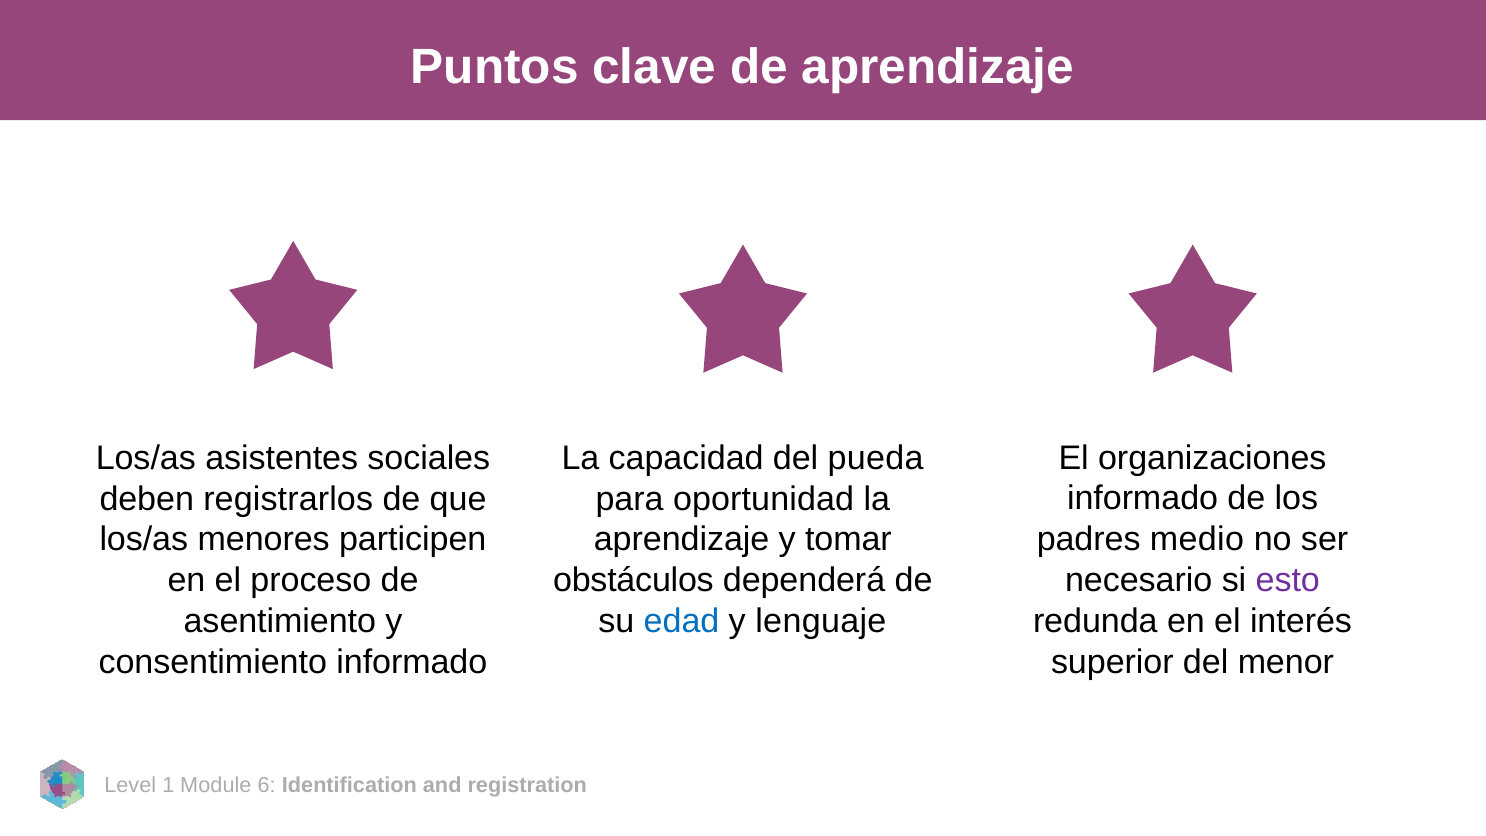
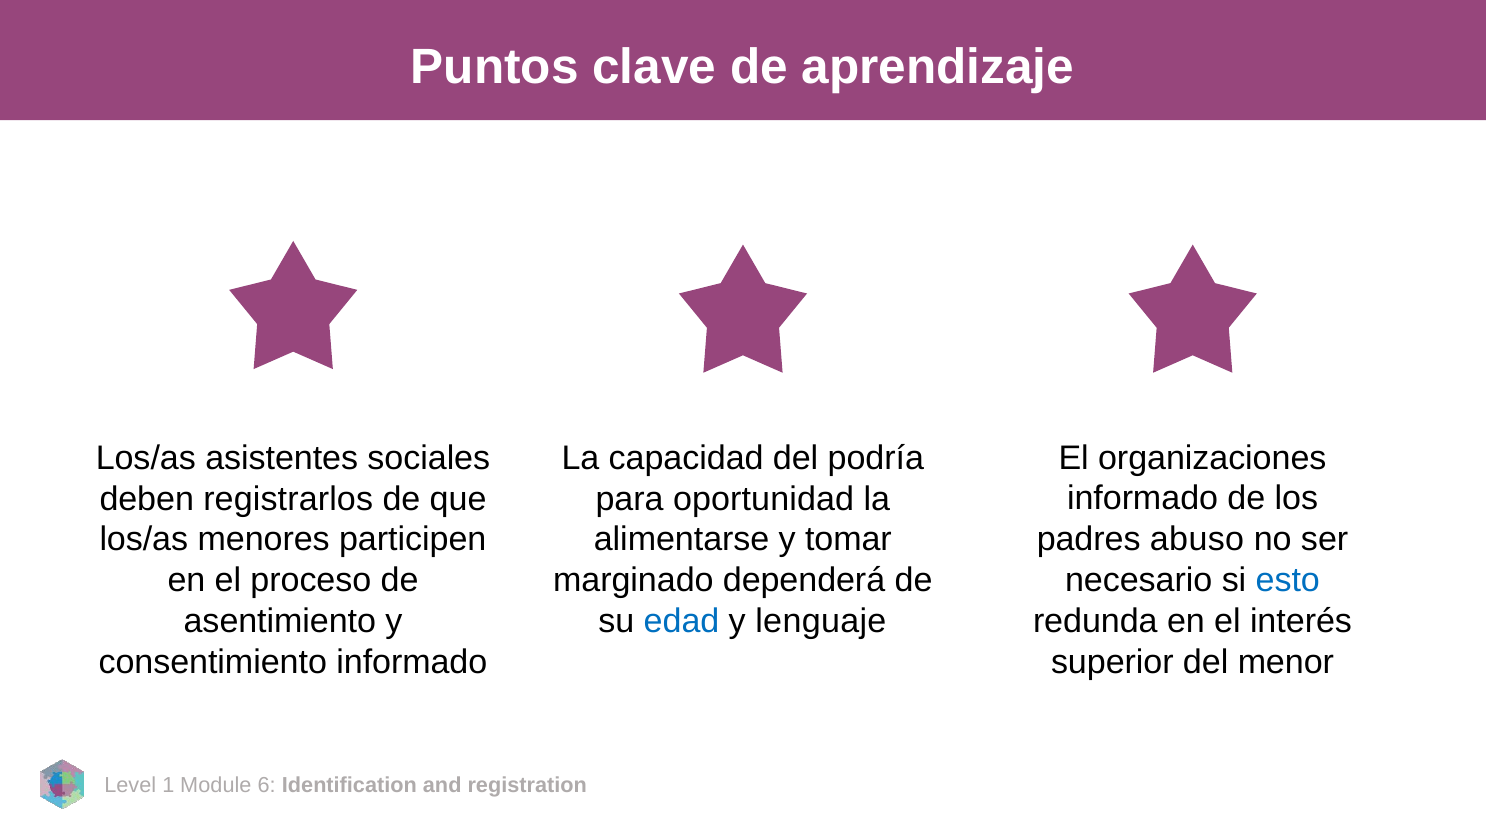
pueda: pueda -> podría (876, 458)
medio: medio -> abuso (1197, 540)
aprendizaje: aprendizaje -> alimentarse (682, 540)
esto colour: purple -> blue (1288, 580)
obstáculos: obstáculos -> marginado (633, 580)
